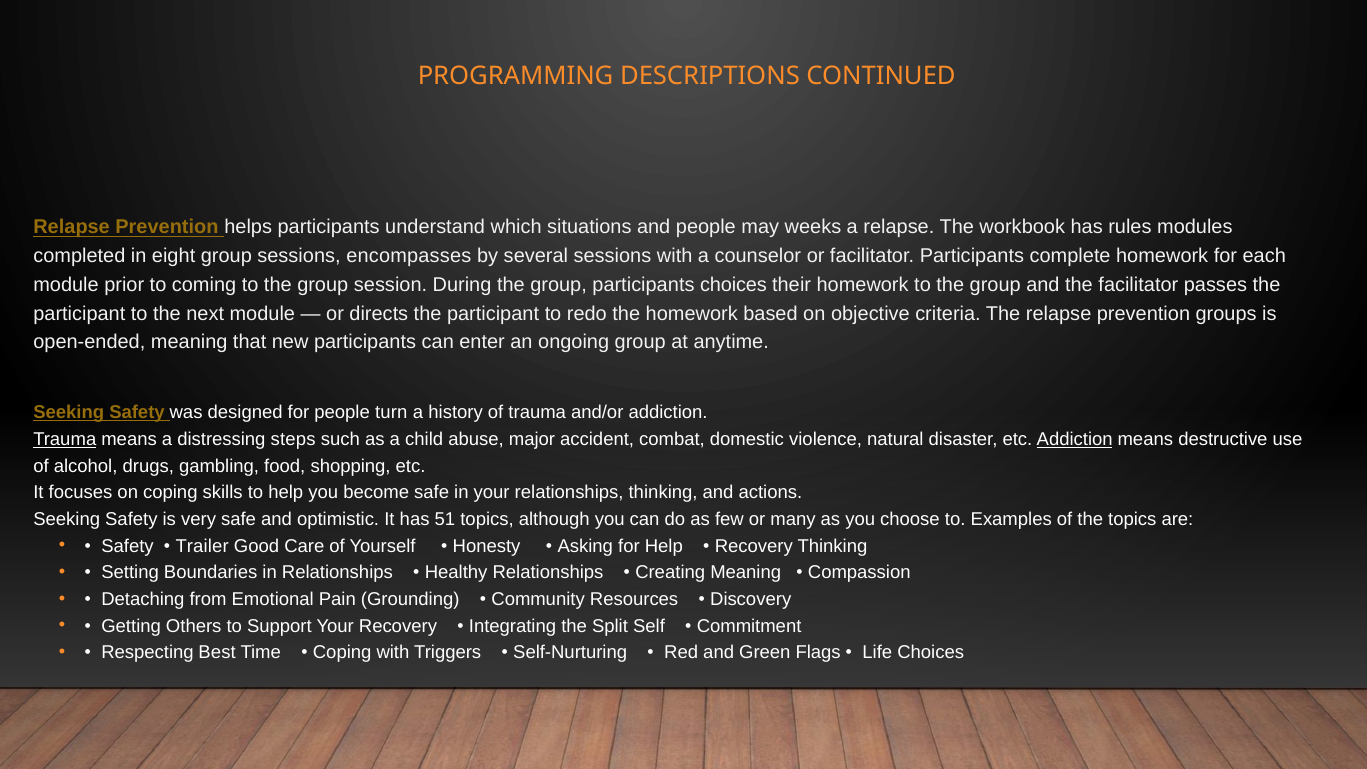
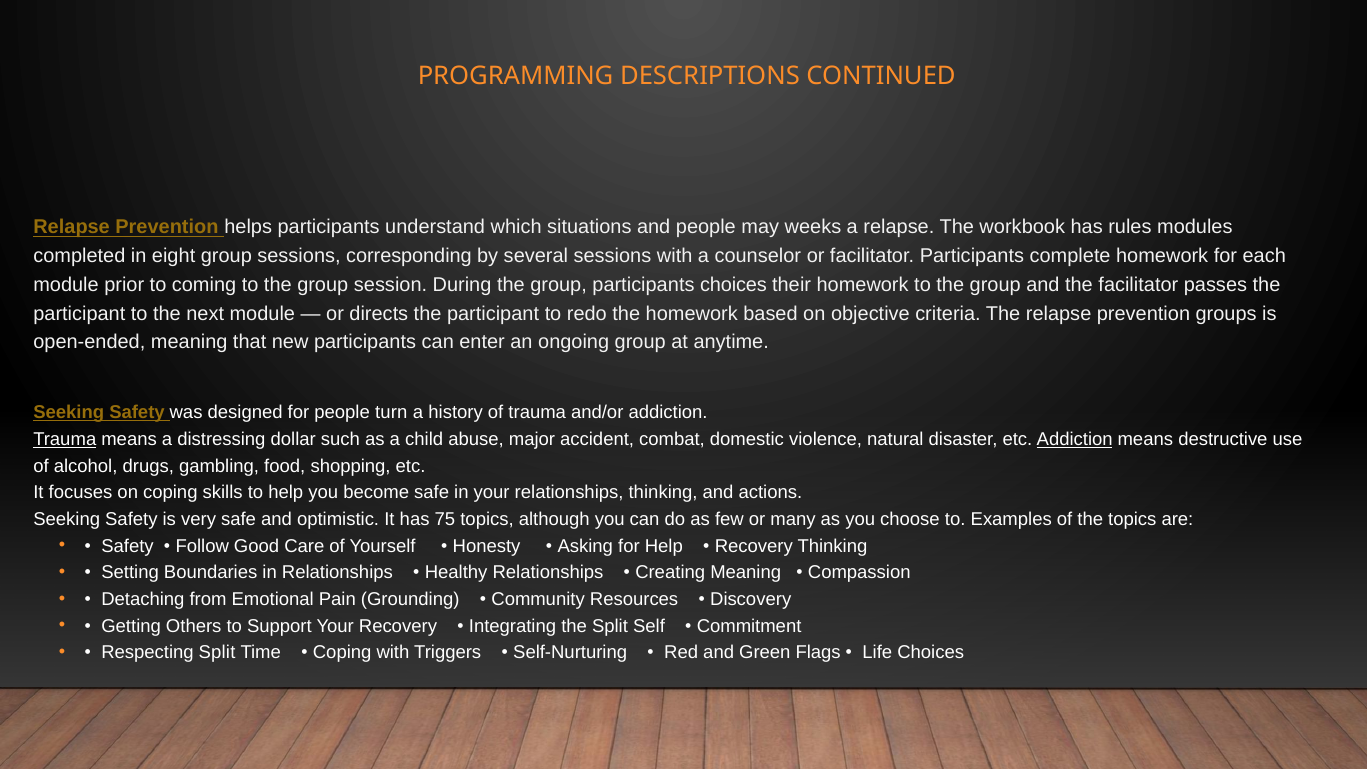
encompasses: encompasses -> corresponding (409, 256)
steps: steps -> dollar (293, 439)
51: 51 -> 75 (445, 519)
Trailer: Trailer -> Follow (202, 546)
Respecting Best: Best -> Split (217, 653)
